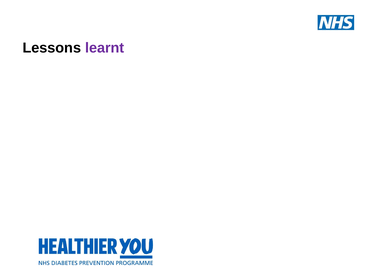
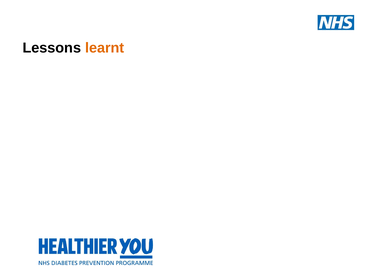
learnt colour: purple -> orange (105, 48)
